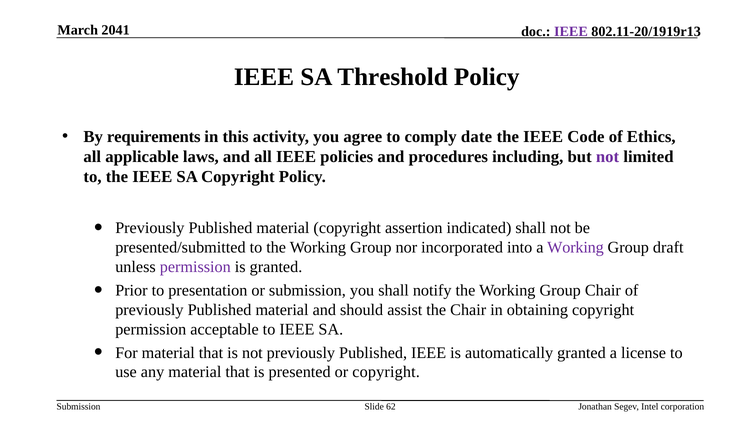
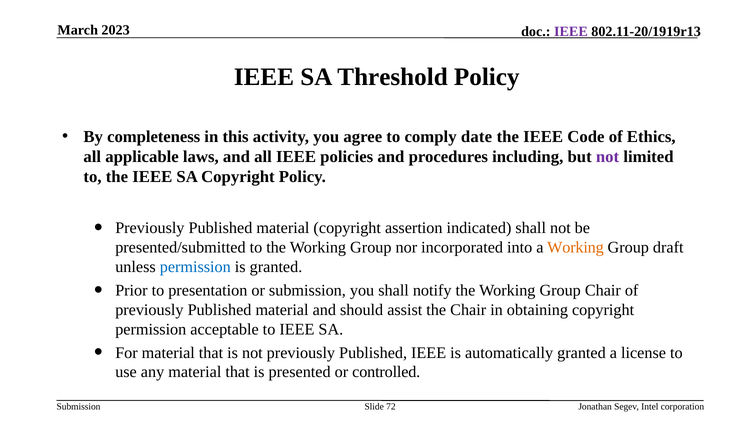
2041: 2041 -> 2023 (116, 30)
requirements: requirements -> completeness (154, 137)
Working colour: purple -> orange (575, 248)
permission colour: purple -> blue (195, 267)
or copyright: copyright -> controlled (386, 372)
62: 62 -> 72 (391, 407)
